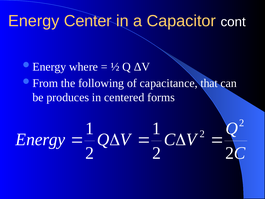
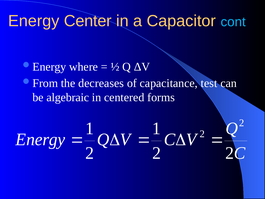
cont colour: white -> light blue (233, 22)
following: following -> decreases (101, 83)
that: that -> test (209, 83)
produces: produces -> algebraic (68, 97)
